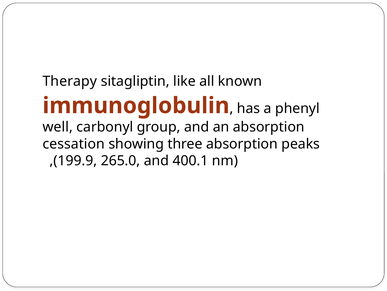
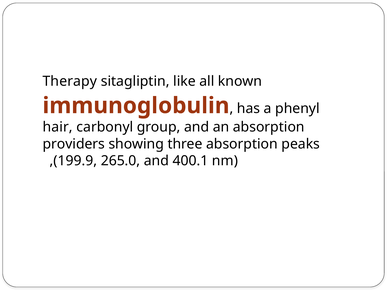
well: well -> hair (58, 127)
cessation: cessation -> providers (74, 144)
